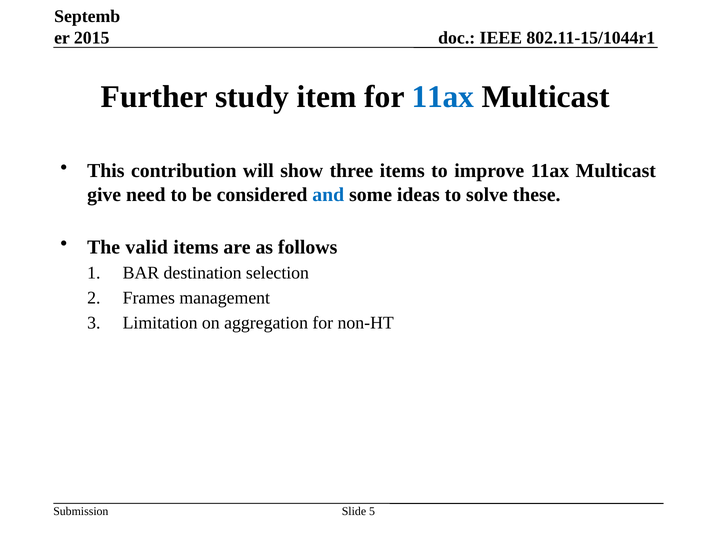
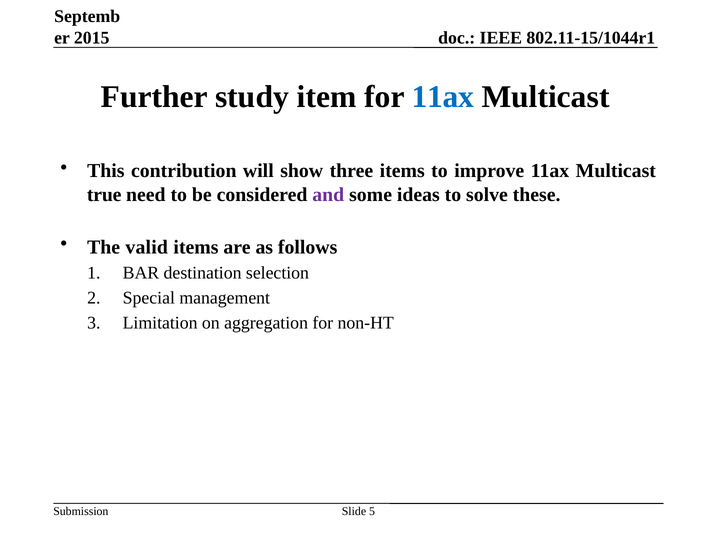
give: give -> true (104, 195)
and colour: blue -> purple (328, 195)
Frames: Frames -> Special (149, 298)
